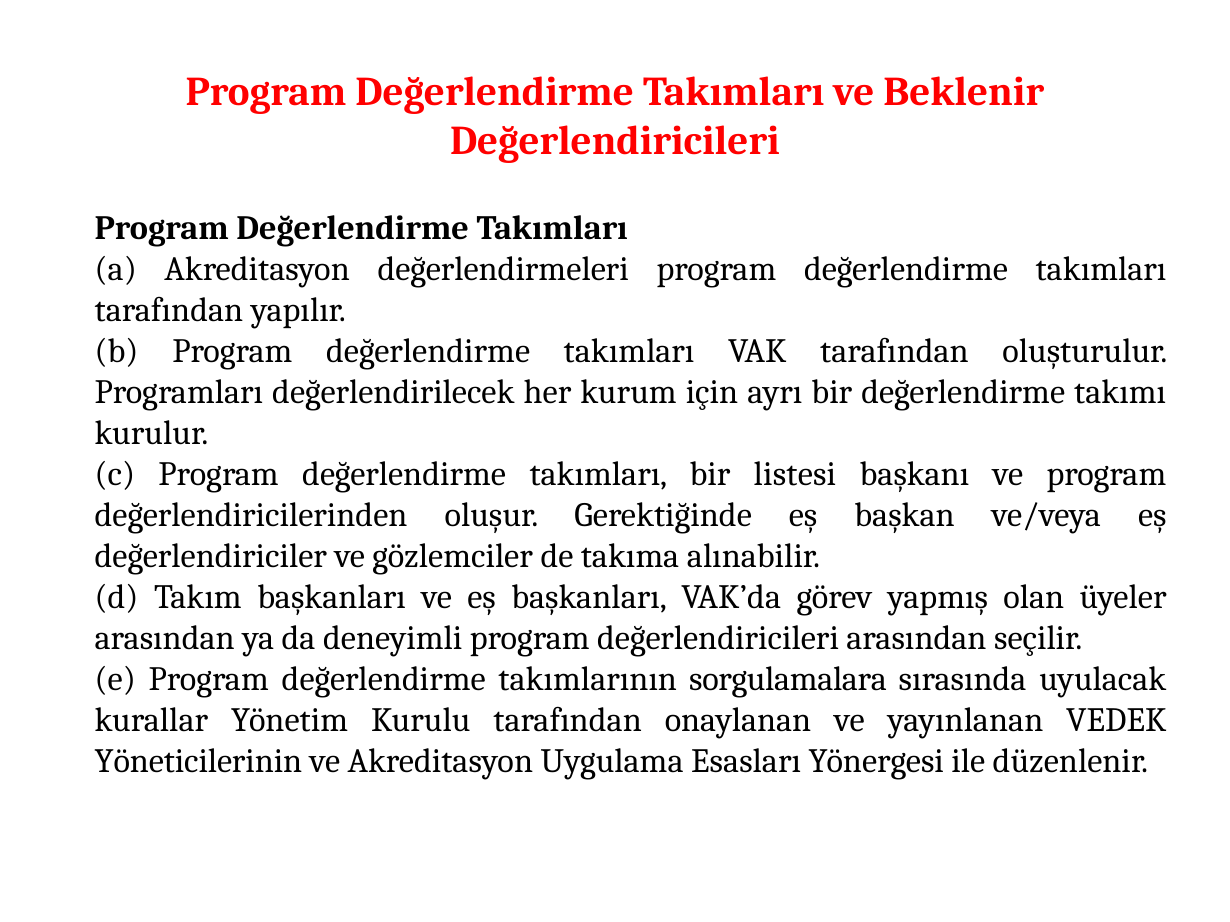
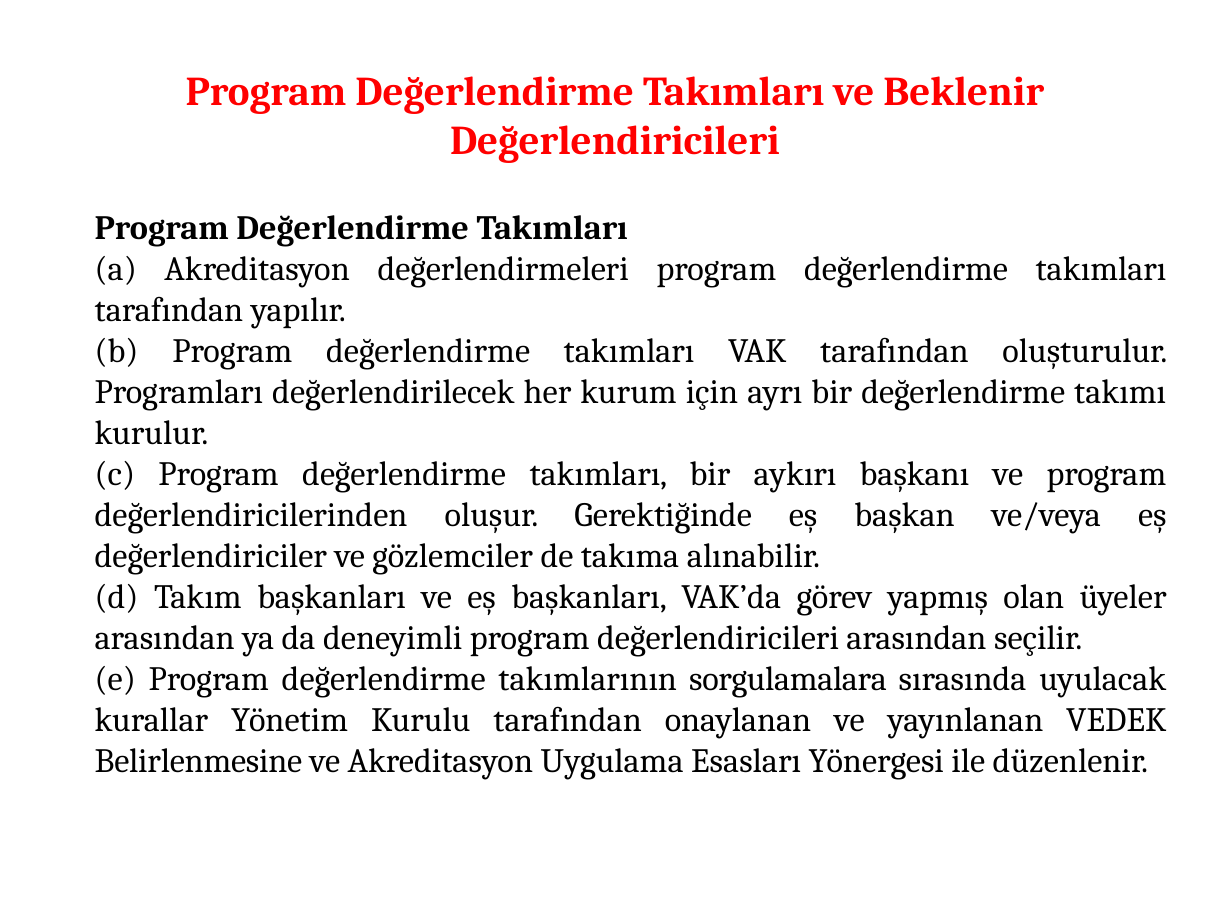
listesi: listesi -> aykırı (795, 475)
Yöneticilerinin: Yöneticilerinin -> Belirlenmesine (199, 762)
